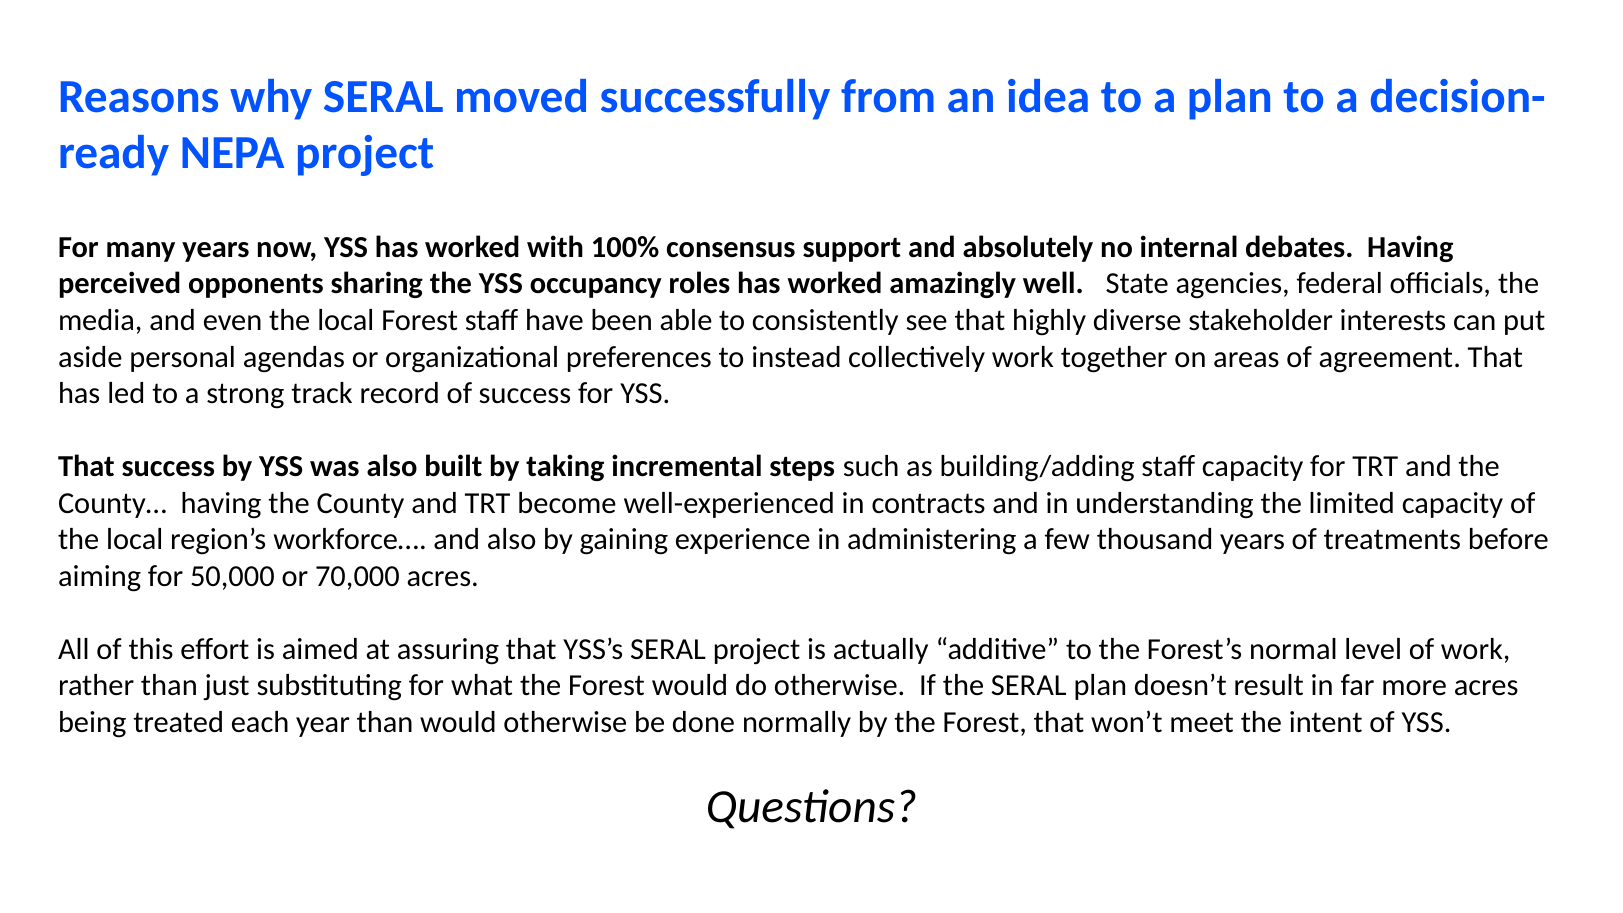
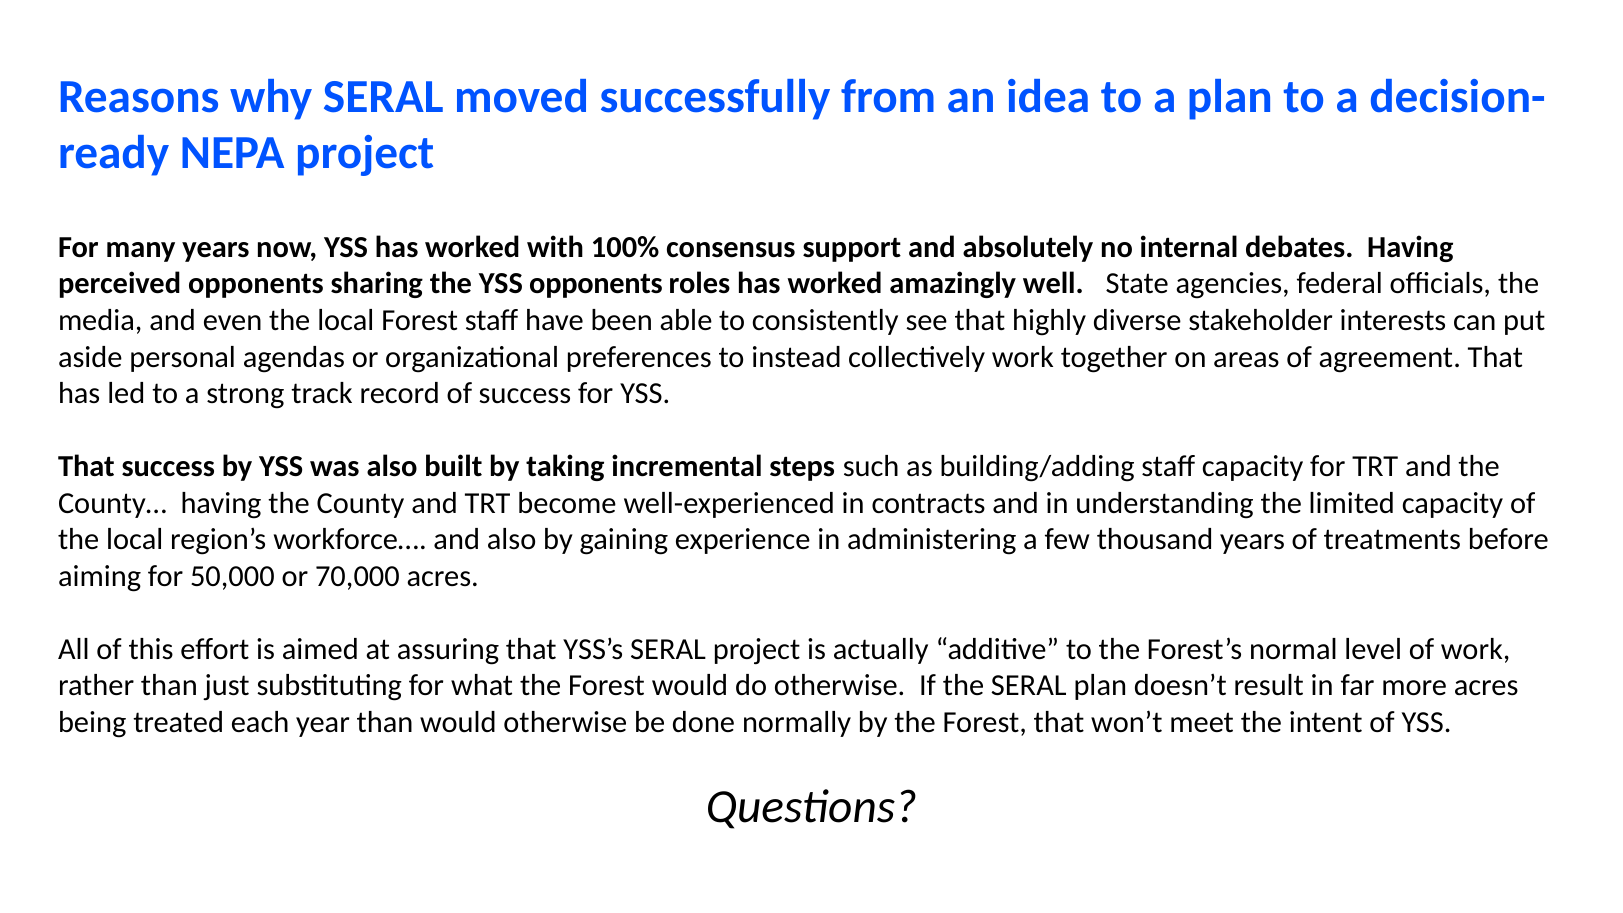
YSS occupancy: occupancy -> opponents (596, 284)
